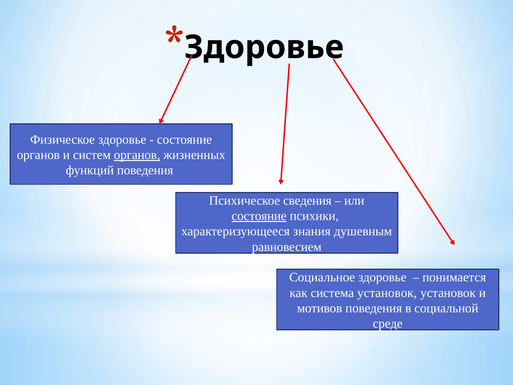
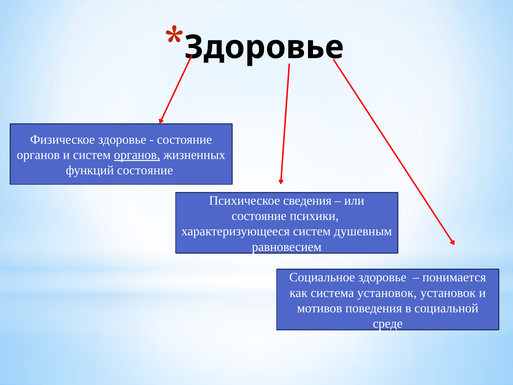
функций поведения: поведения -> состояние (145, 170)
состояние underline: present -> none (259, 216)
характеризующееся знания: знания -> систем (312, 231)
